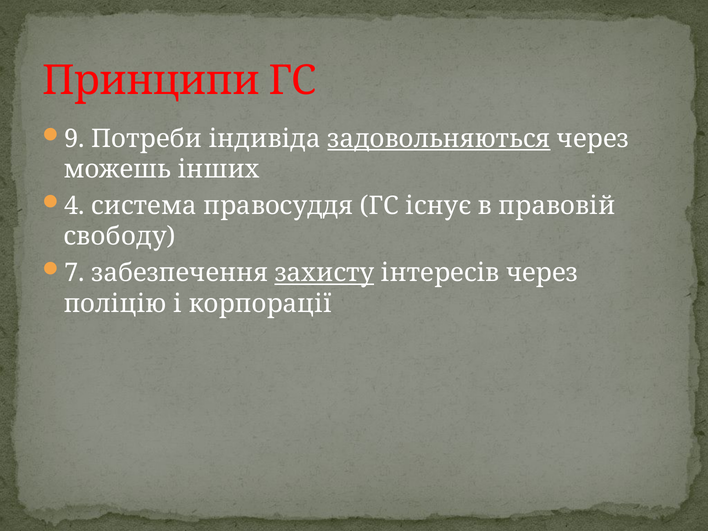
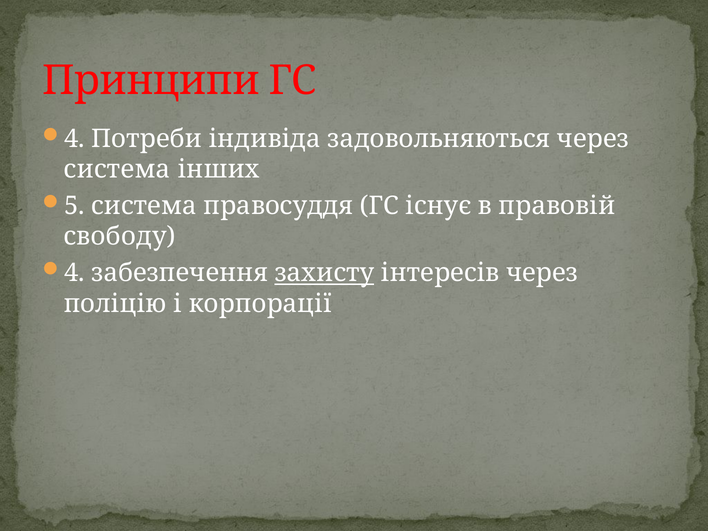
9: 9 -> 4 (74, 139)
задовольняються underline: present -> none (439, 139)
можешь: можешь -> система (117, 169)
4: 4 -> 5 (74, 206)
7: 7 -> 4 (74, 273)
